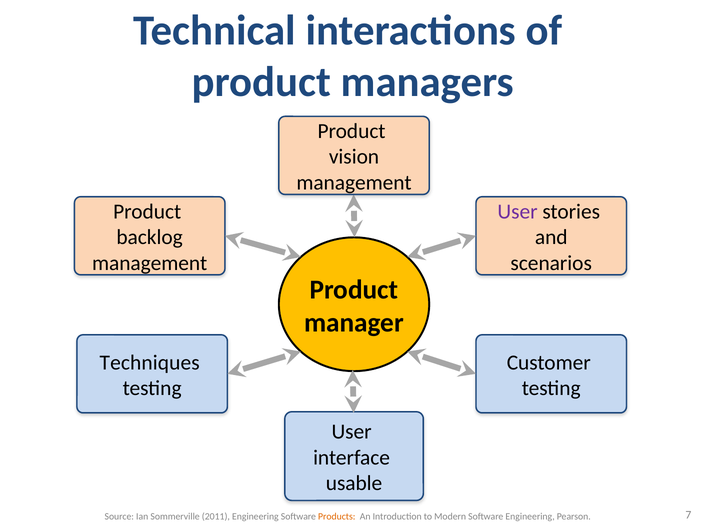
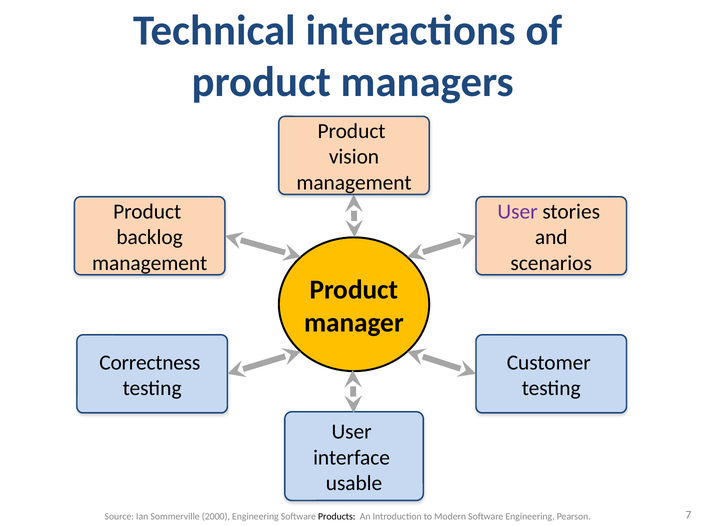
Techniques: Techniques -> Correctness (150, 362)
2011: 2011 -> 2000 (216, 516)
Products colour: orange -> black (337, 516)
